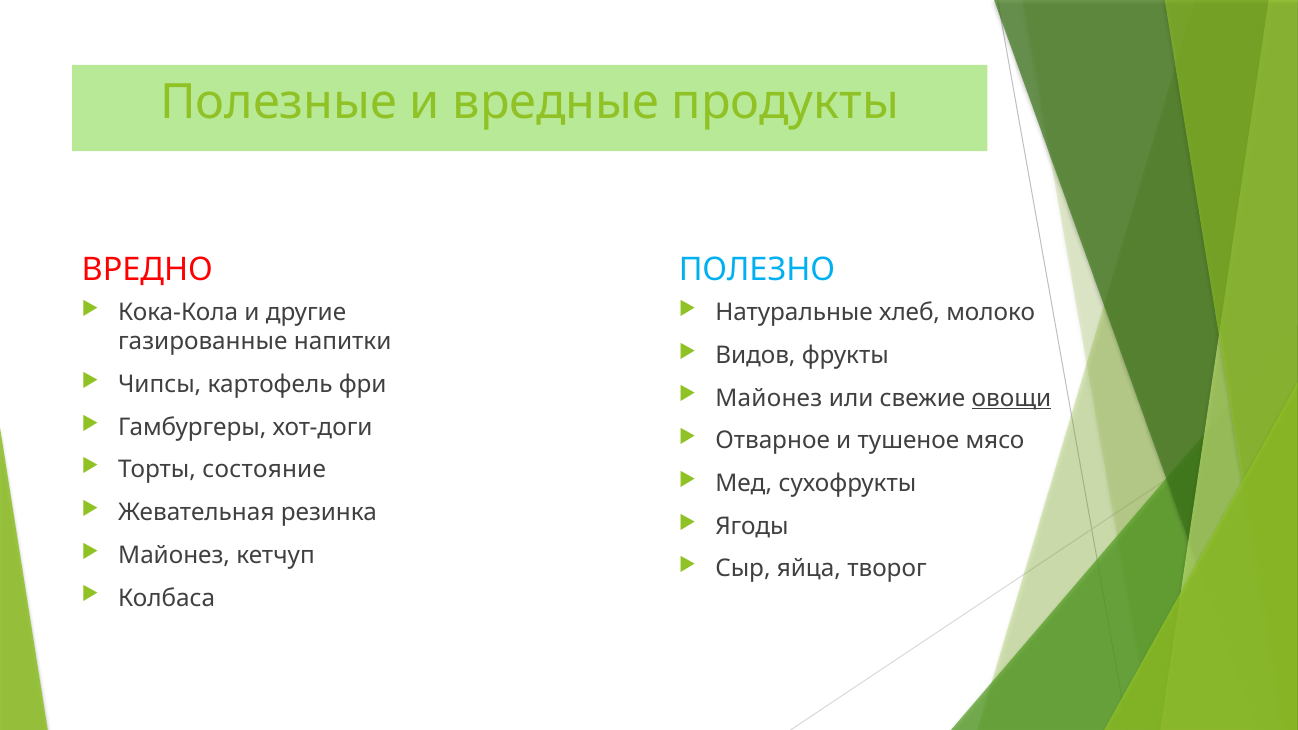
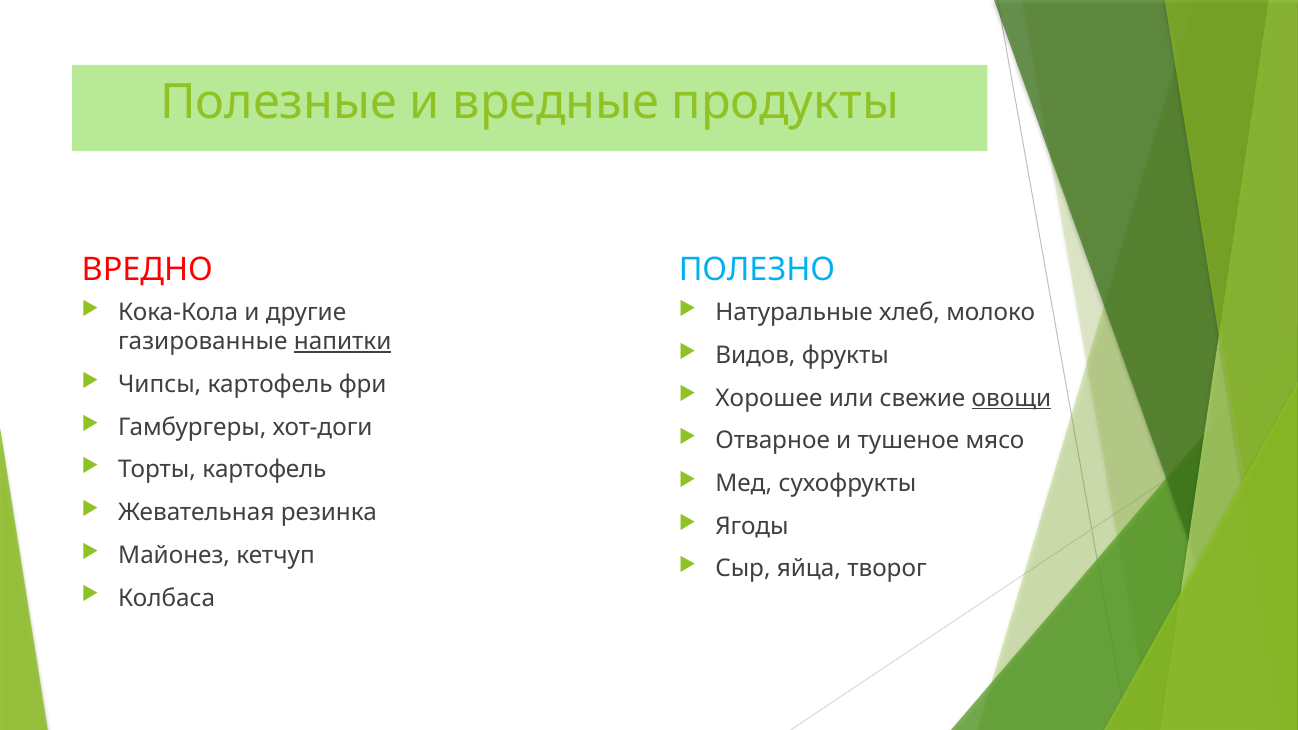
напитки underline: none -> present (343, 342)
Майонез: Майонез -> Хорошее (769, 398)
Торты состояние: состояние -> картофель (264, 470)
